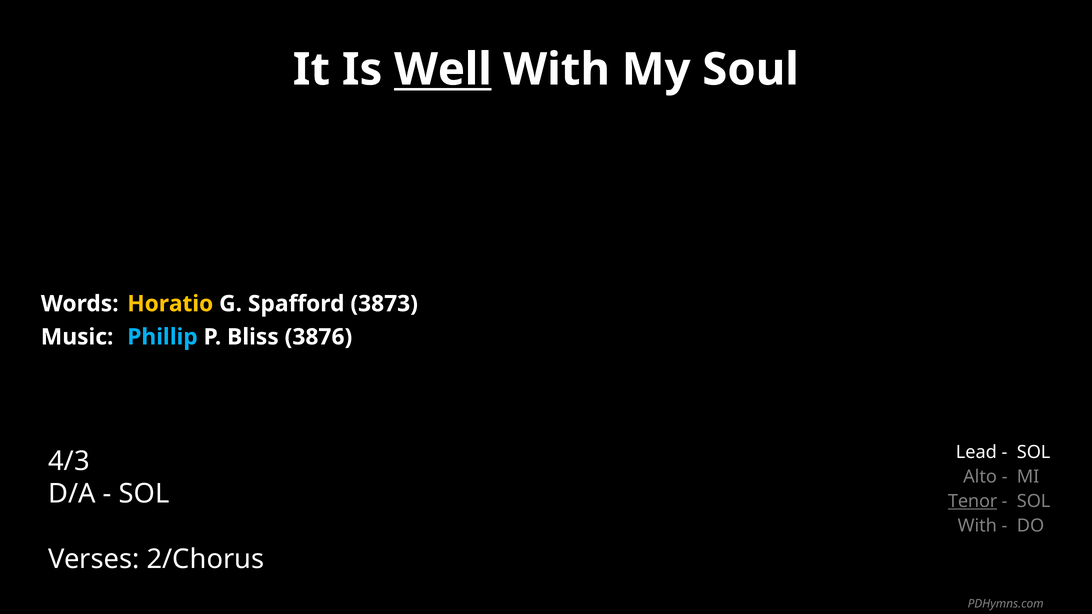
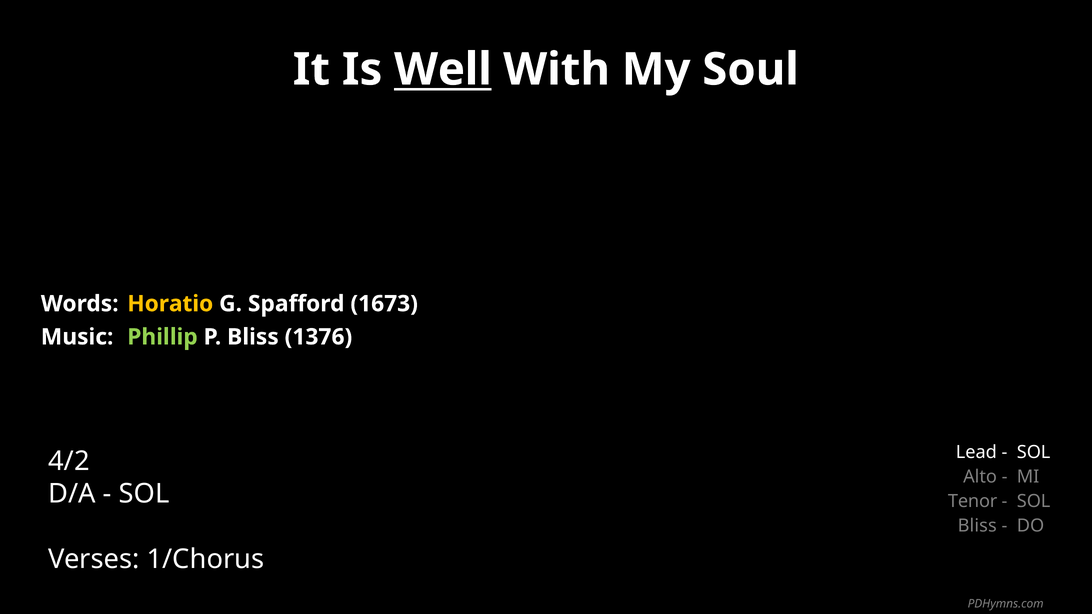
3873: 3873 -> 1673 (384, 304)
Phillip colour: light blue -> light green (163, 337)
3876: 3876 -> 1376 (318, 337)
4/3: 4/3 -> 4/2 (69, 461)
Tenor underline: present -> none (973, 501)
With: With -> Bliss (977, 526)
2/Chorus: 2/Chorus -> 1/Chorus (205, 560)
